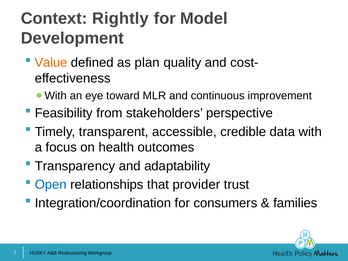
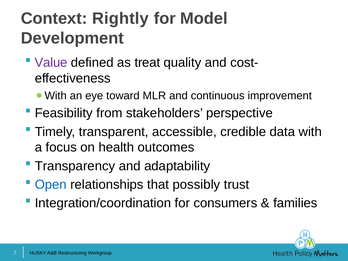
Value colour: orange -> purple (51, 63)
plan: plan -> treat (147, 63)
provider: provider -> possibly (196, 185)
